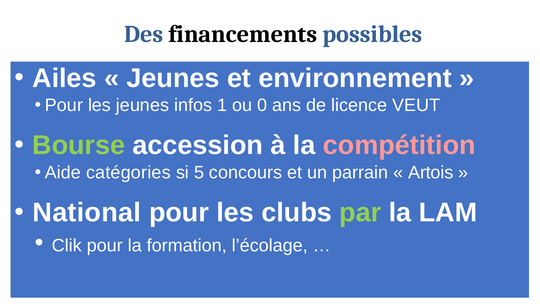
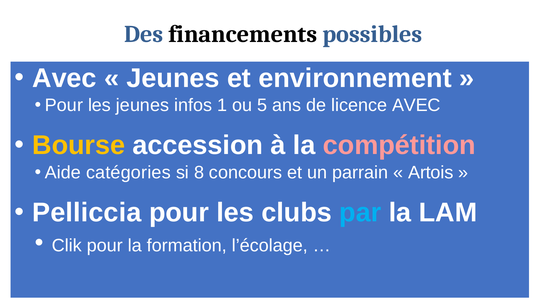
Ailes: Ailes -> Avec (64, 78)
0: 0 -> 5 (262, 105)
licence VEUT: VEUT -> AVEC (416, 105)
Bourse colour: light green -> yellow (79, 145)
5: 5 -> 8 (199, 172)
National: National -> Pelliccia (87, 212)
par colour: light green -> light blue (360, 212)
